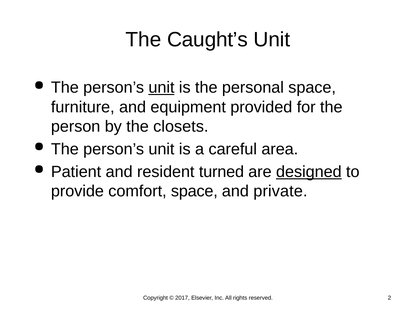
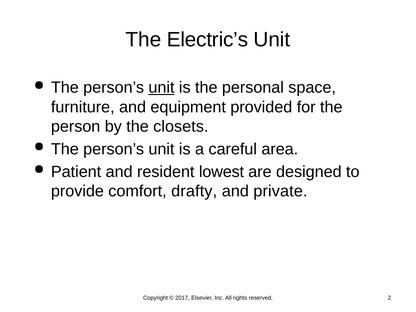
Caught’s: Caught’s -> Electric’s (207, 40)
turned: turned -> lowest (221, 172)
designed underline: present -> none (309, 172)
comfort space: space -> drafty (194, 191)
